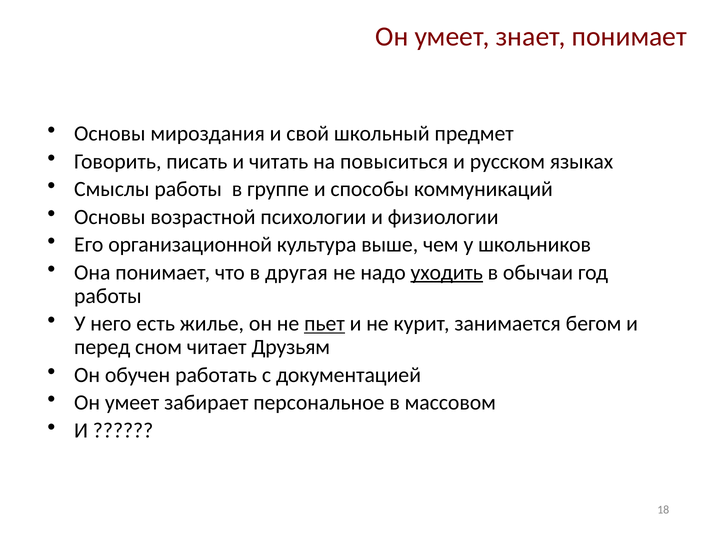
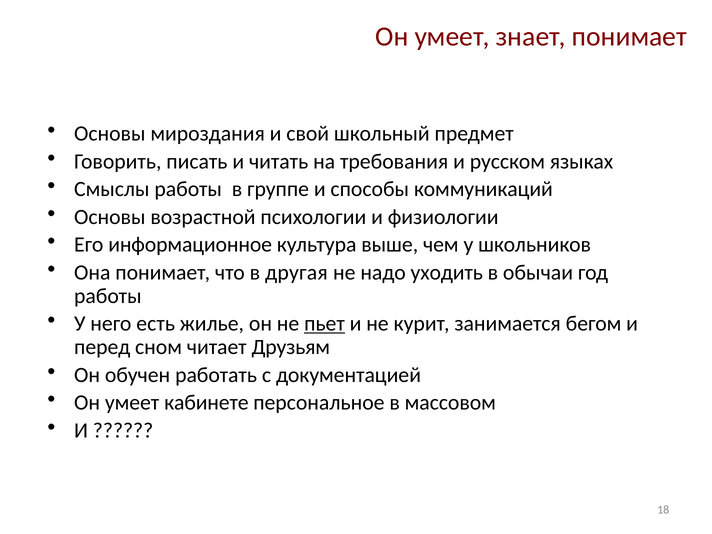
повыситься: повыситься -> требования (394, 161)
организационной: организационной -> информационное (190, 245)
уходить underline: present -> none (447, 272)
забирает: забирает -> кабинете (206, 403)
